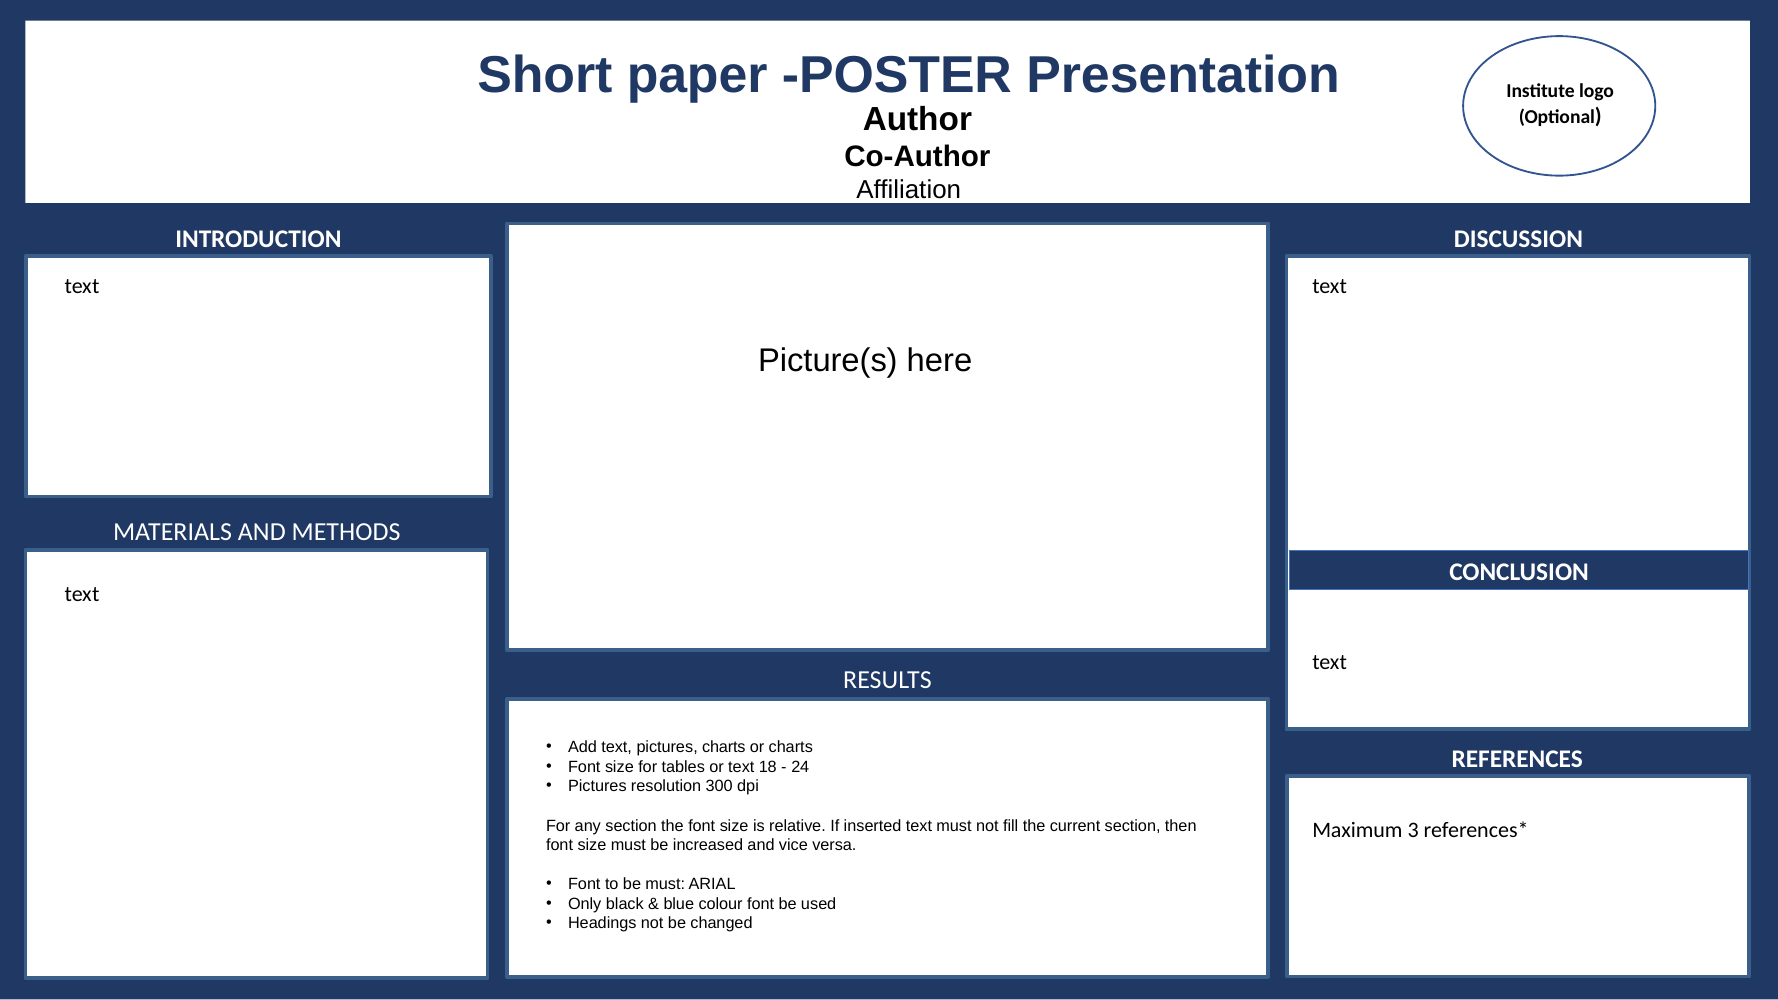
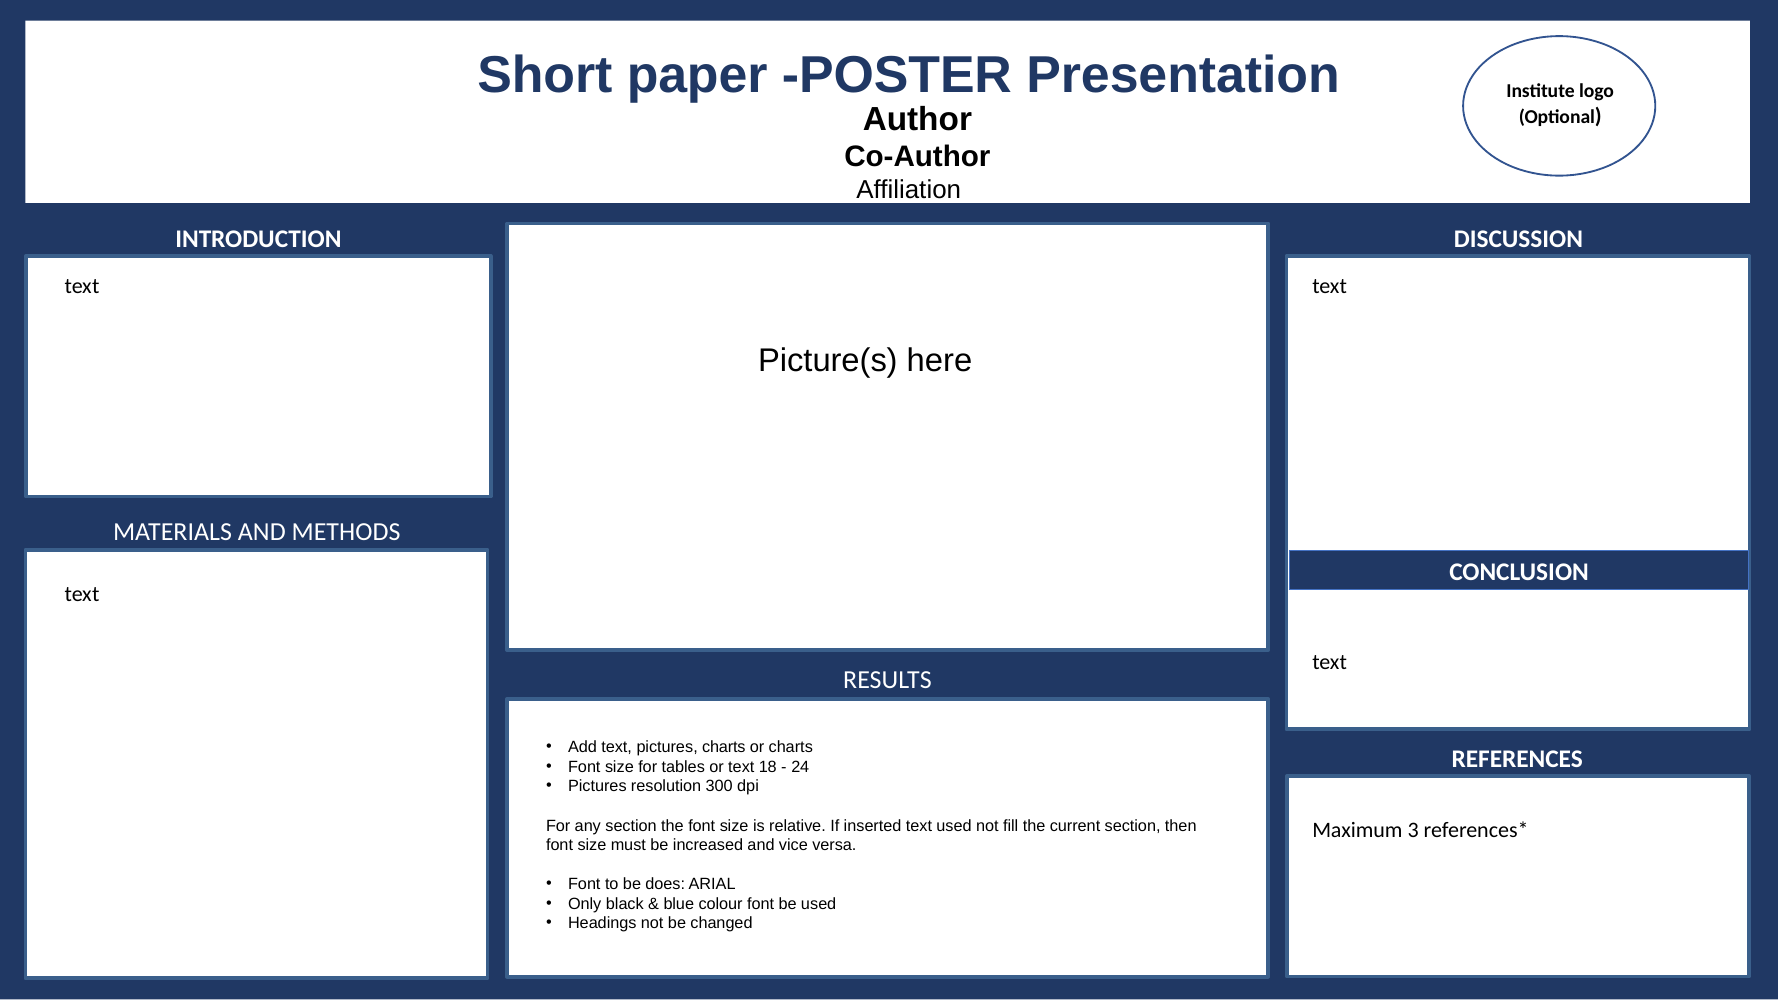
text must: must -> used (954, 826)
be must: must -> does (665, 884)
